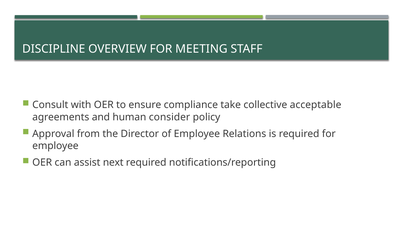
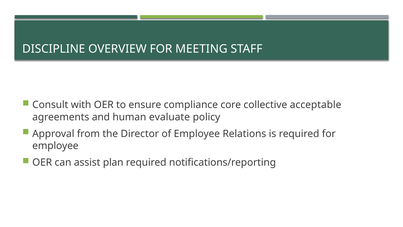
take: take -> core (231, 105)
consider: consider -> evaluate (169, 117)
next: next -> plan (113, 162)
